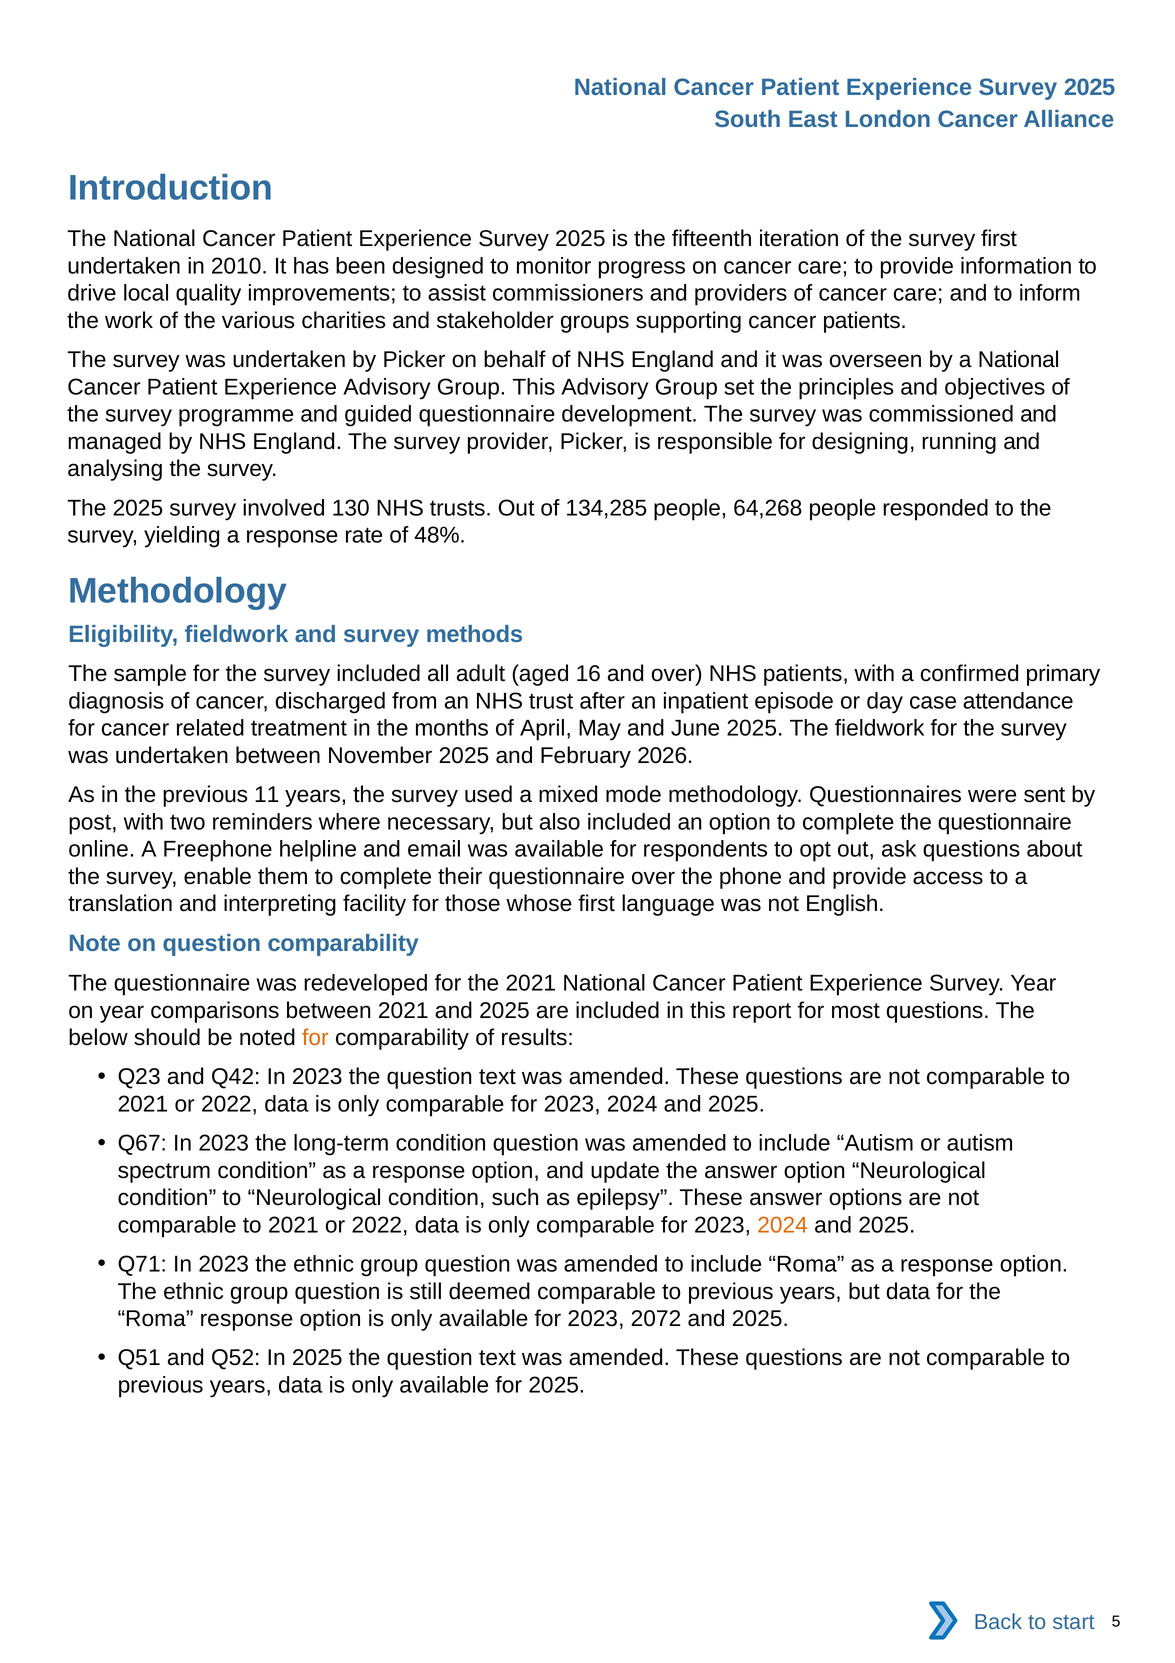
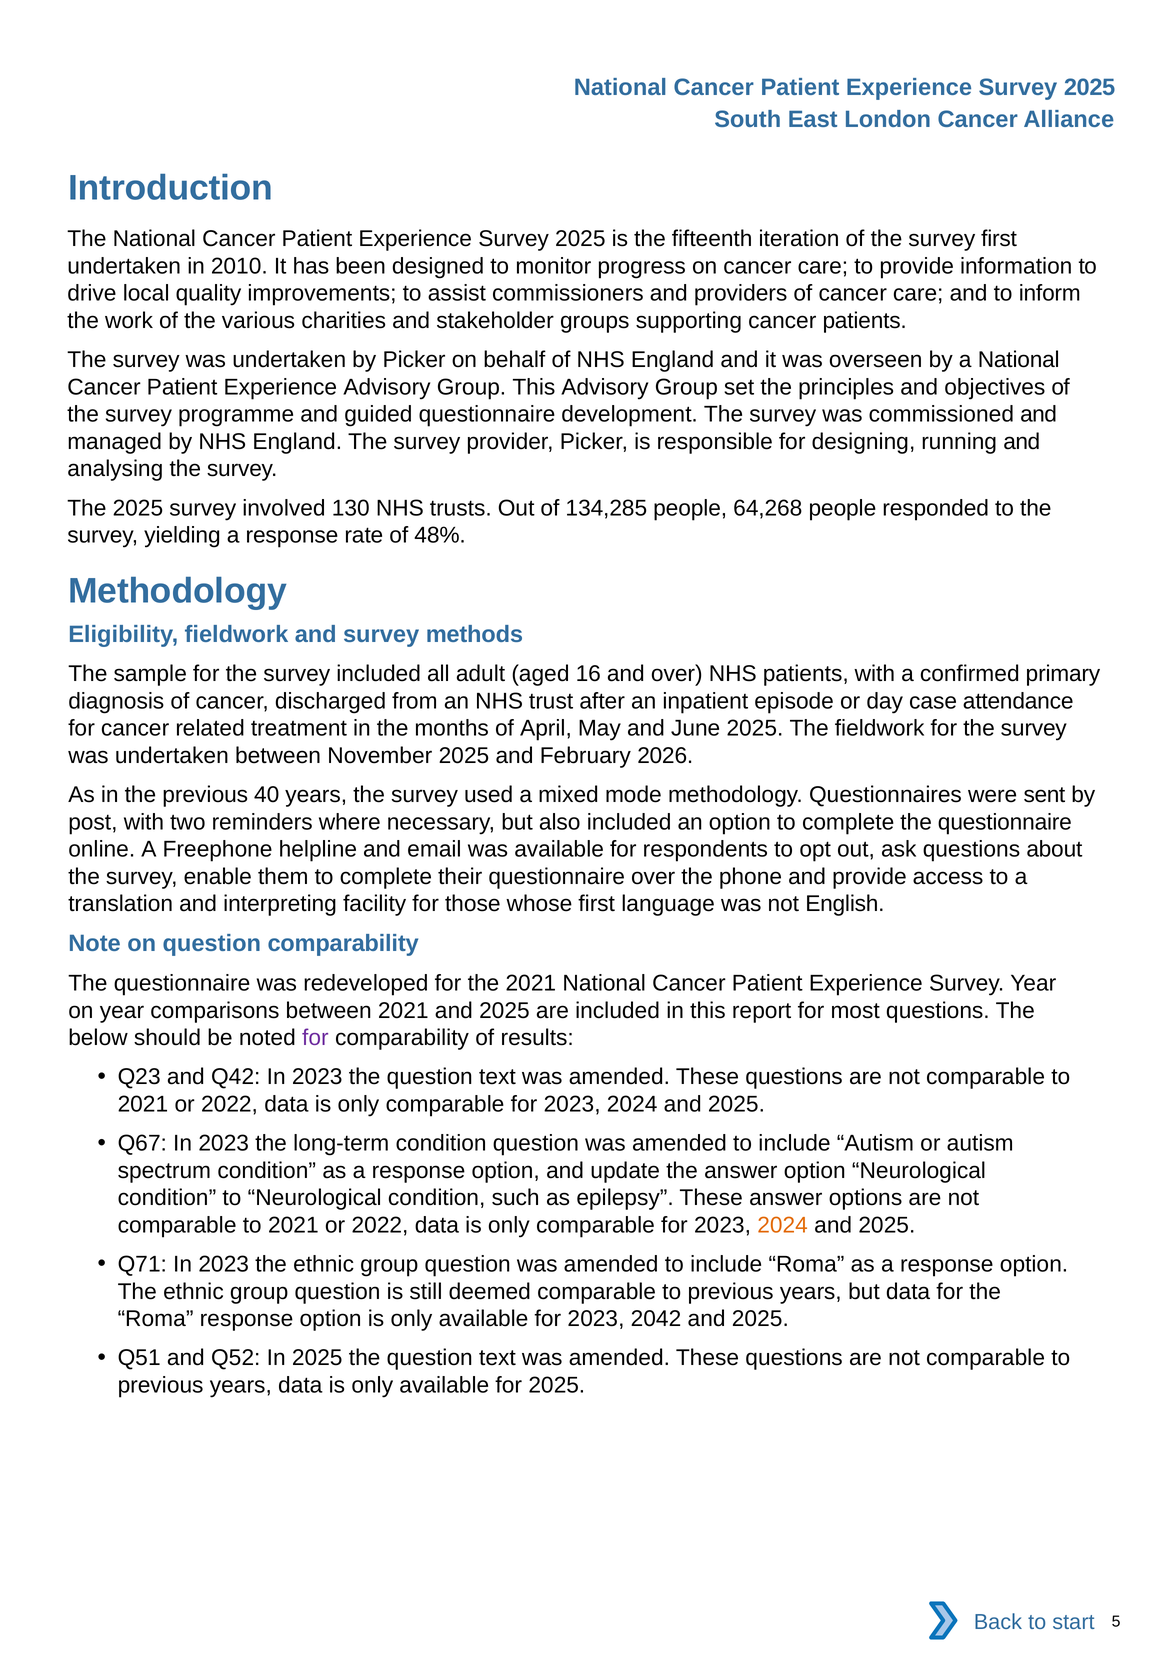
11: 11 -> 40 (267, 795)
for colour: orange -> purple (315, 1038)
2072: 2072 -> 2042 (656, 1319)
